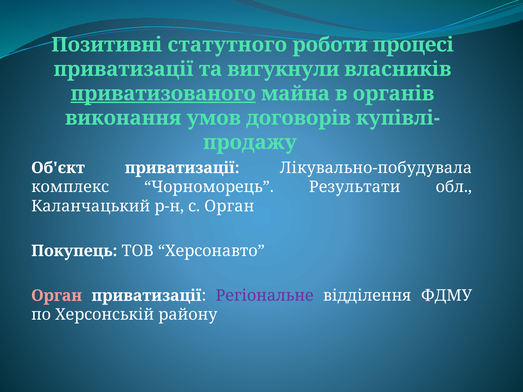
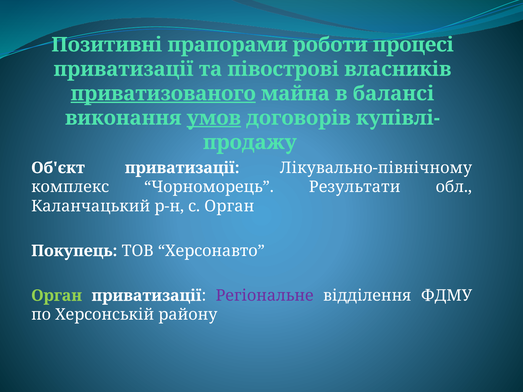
статутного: статутного -> прапорами (227, 45)
вигукнули: вигукнули -> півострові (283, 69)
органів: органів -> балансі (393, 94)
умов underline: none -> present (214, 118)
Лікувально-побудувала: Лікувально-побудувала -> Лікувально-північному (376, 168)
Орган colour: pink -> light green (57, 296)
